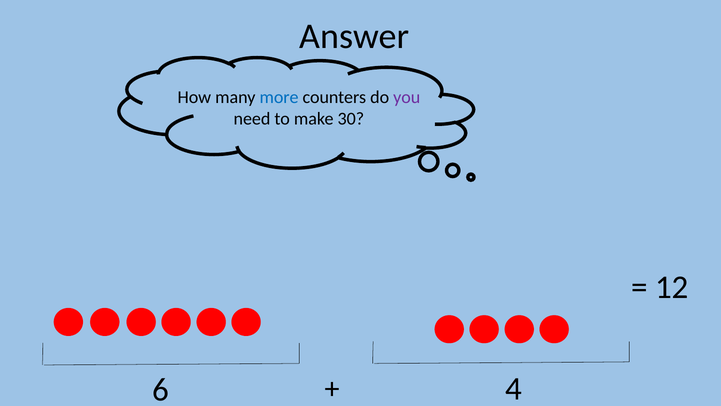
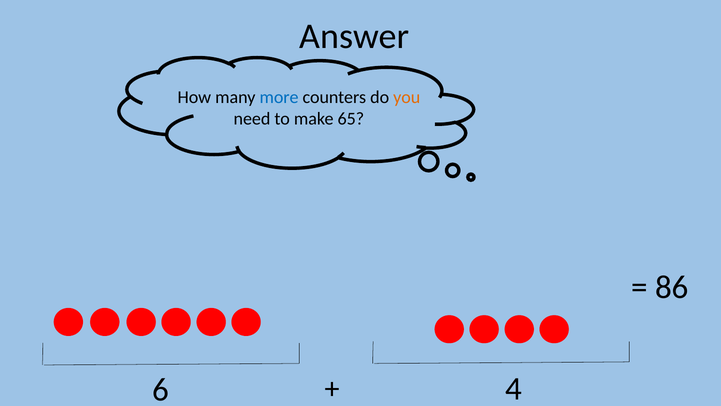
you colour: purple -> orange (407, 97)
30: 30 -> 65 (351, 119)
12: 12 -> 86 (672, 287)
